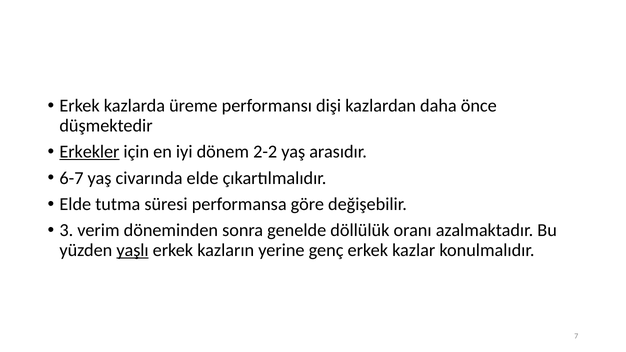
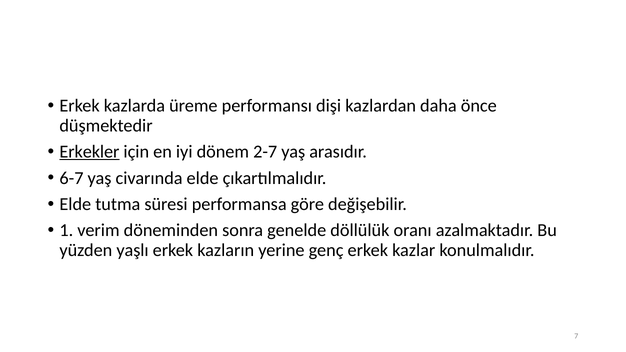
2-2: 2-2 -> 2-7 (265, 152)
3: 3 -> 1 (66, 231)
yaşlı underline: present -> none (133, 250)
